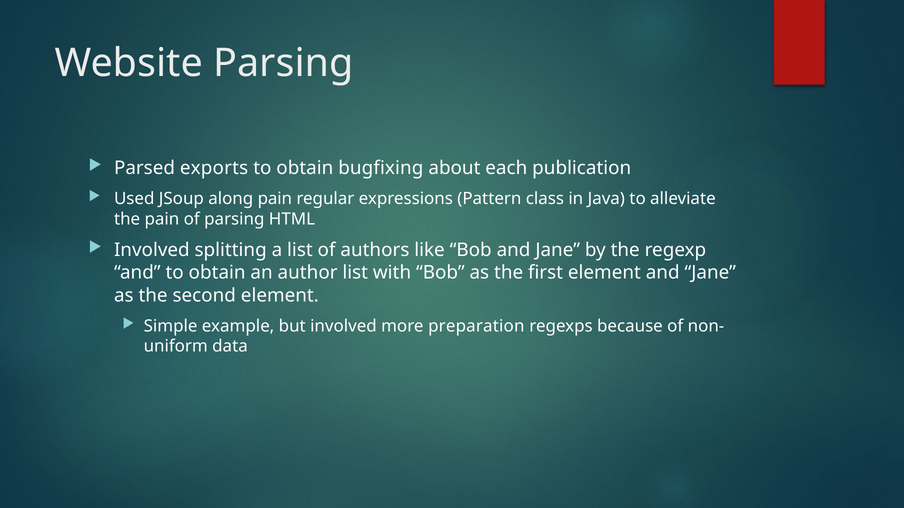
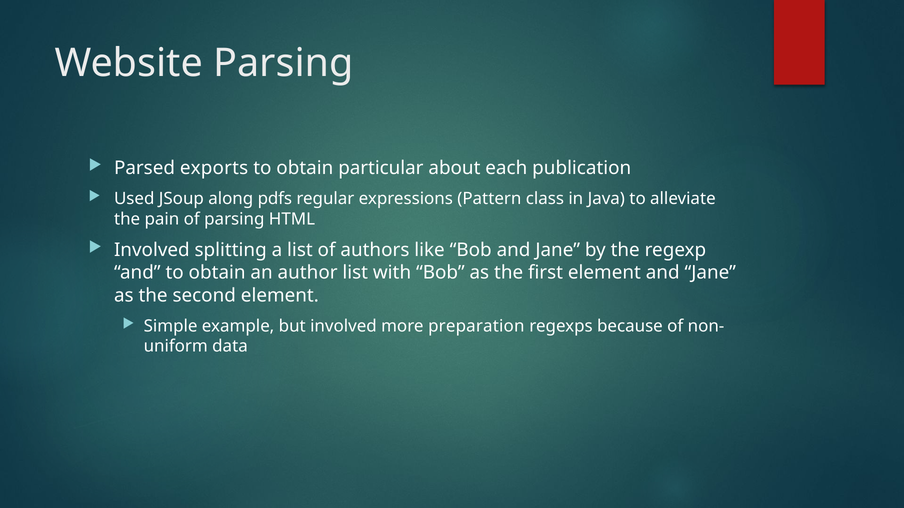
bugfixing: bugfixing -> particular (381, 168)
along pain: pain -> pdfs (275, 199)
